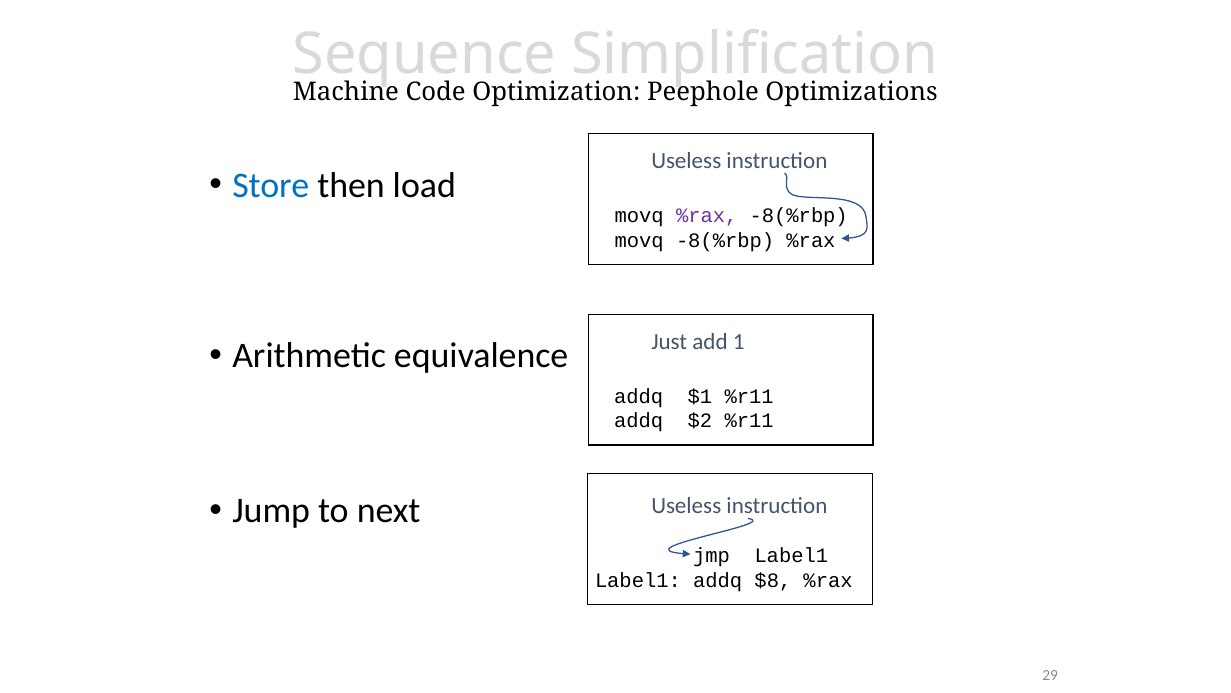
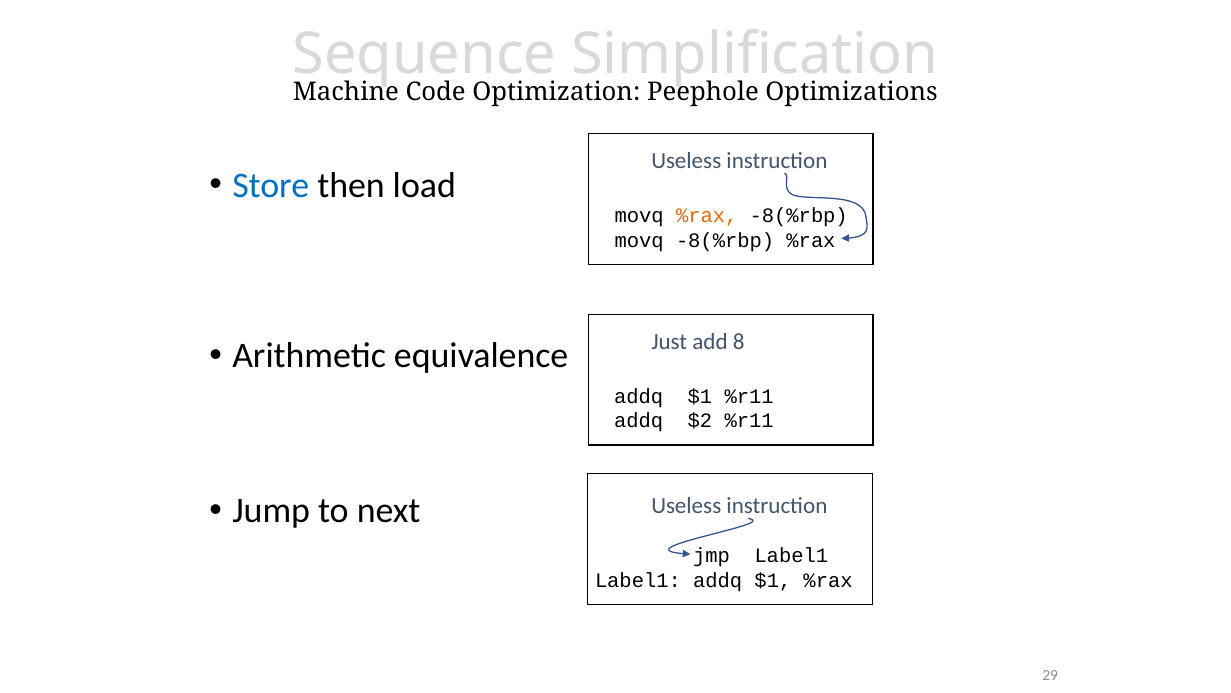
%rax colour: purple -> orange (707, 216)
1: 1 -> 8 (739, 342)
Label1 addq $8: $8 -> $1 (773, 580)
